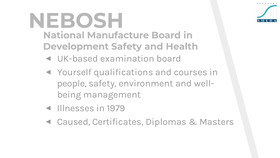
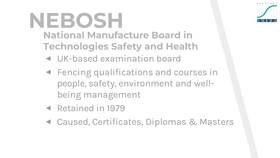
Development: Development -> Technologies (76, 46)
Yourself: Yourself -> Fencing (74, 72)
Illnesses: Illnesses -> Retained (76, 108)
